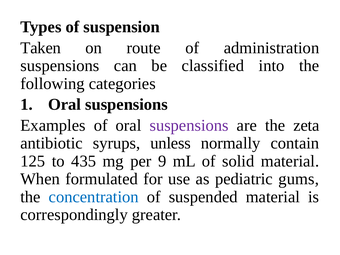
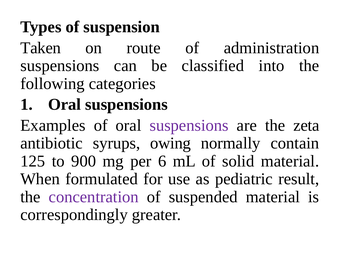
unless: unless -> owing (171, 143)
435: 435 -> 900 (84, 161)
9: 9 -> 6 (162, 161)
gums: gums -> result (299, 179)
concentration colour: blue -> purple (94, 197)
